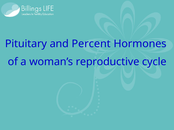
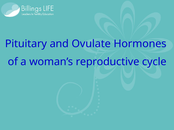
Percent: Percent -> Ovulate (91, 44)
